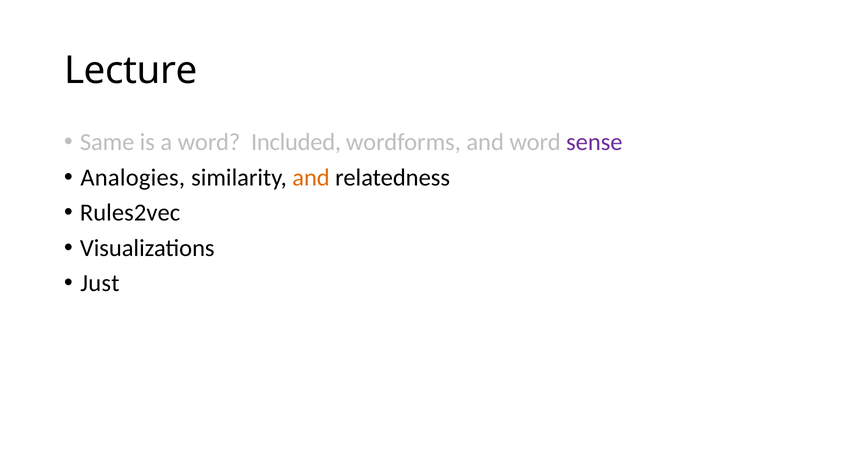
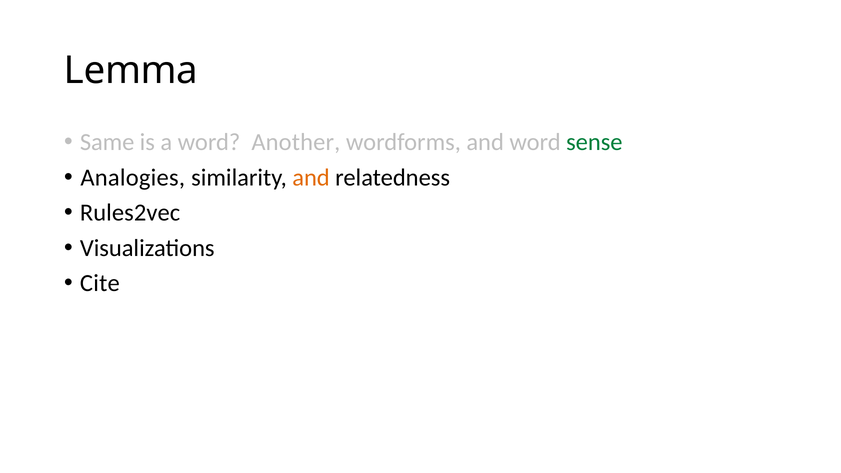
Lecture: Lecture -> Lemma (131, 71)
Included: Included -> Another (296, 142)
sense colour: purple -> green (594, 142)
Just: Just -> Cite (100, 283)
